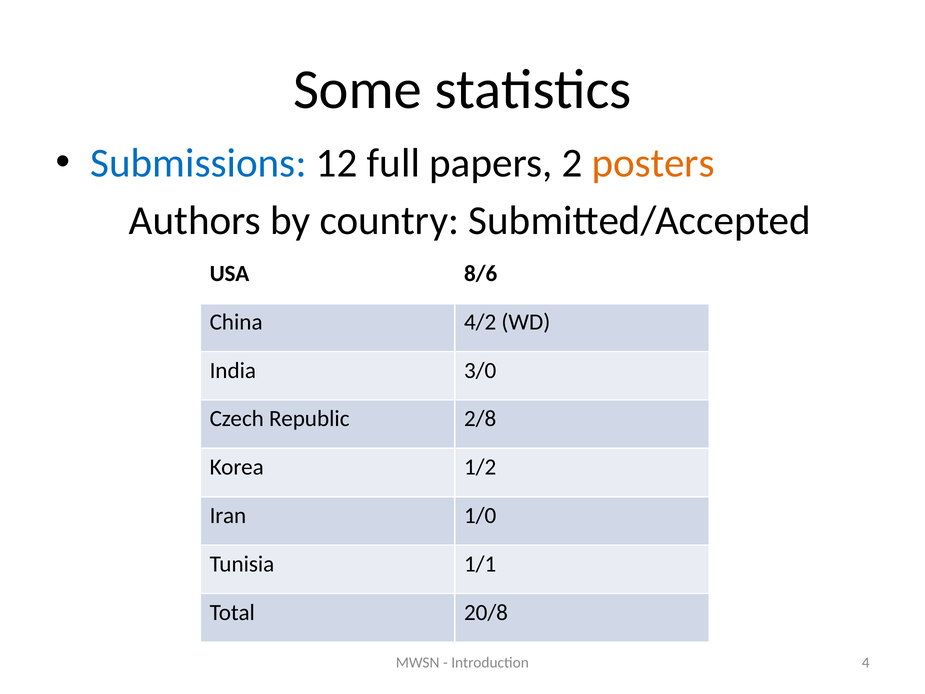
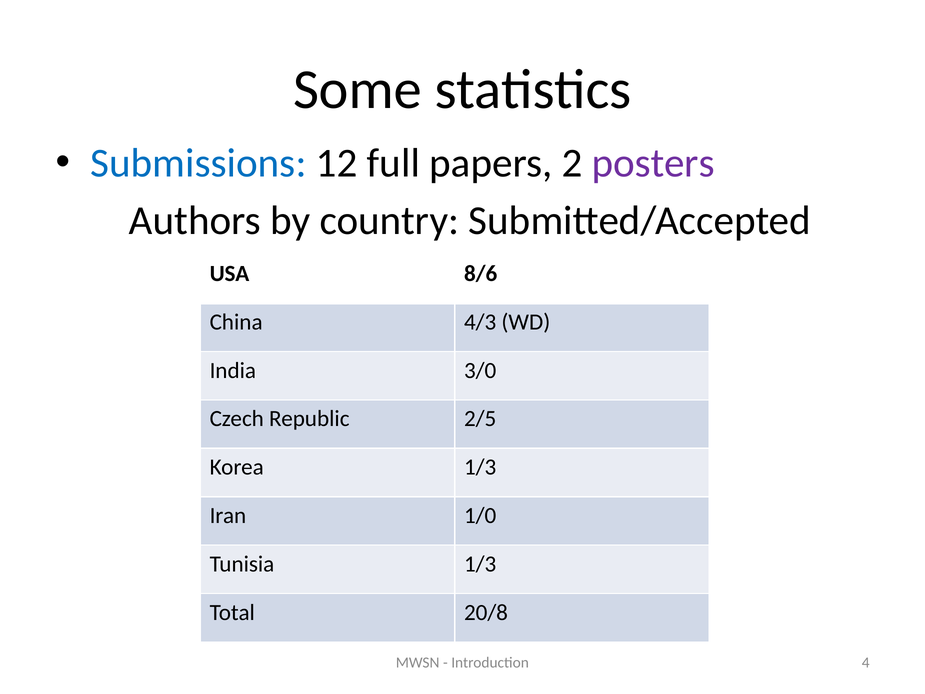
posters colour: orange -> purple (653, 163)
4/2: 4/2 -> 4/3 (480, 322)
2/8: 2/8 -> 2/5 (480, 419)
Korea 1/2: 1/2 -> 1/3 (480, 467)
Tunisia 1/1: 1/1 -> 1/3 (480, 564)
